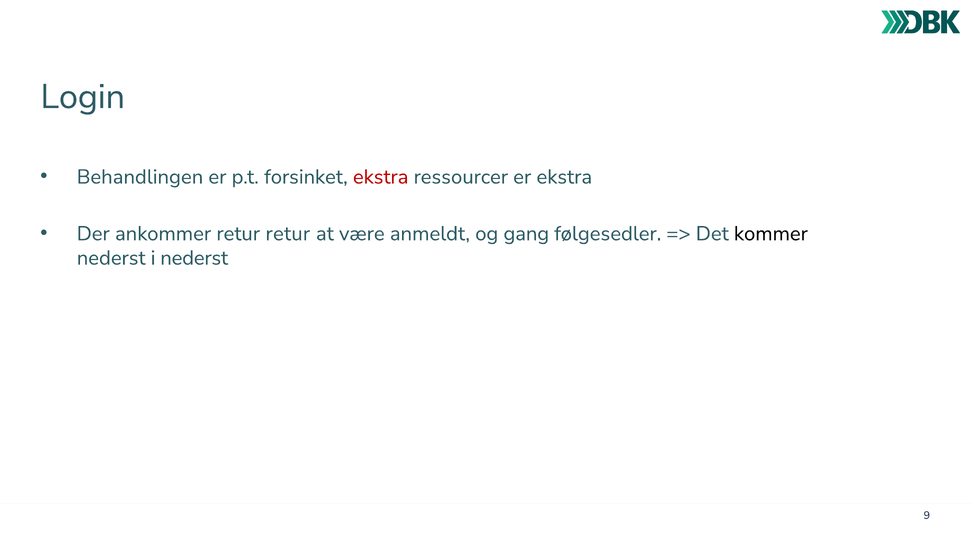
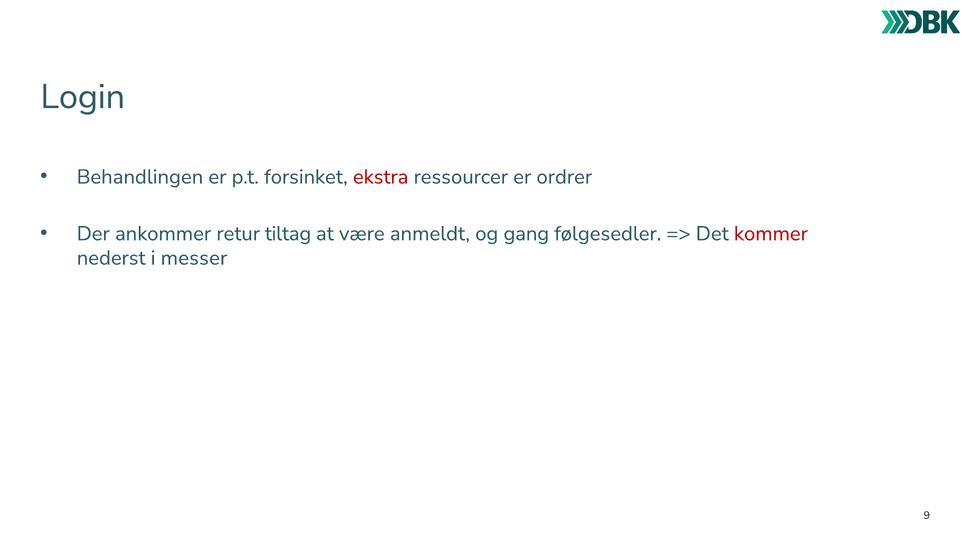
er ekstra: ekstra -> ordrer (564, 177)
retur retur: retur -> tiltag (288, 234)
kommer colour: black -> red (771, 234)
i nederst: nederst -> messer (194, 258)
